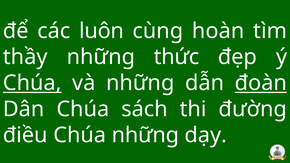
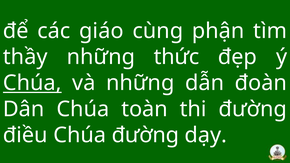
luôn: luôn -> giáo (101, 31)
hoàn: hoàn -> phận (218, 31)
đoàn underline: present -> none (261, 83)
sách: sách -> toàn (144, 109)
Chúa những: những -> đường (145, 135)
